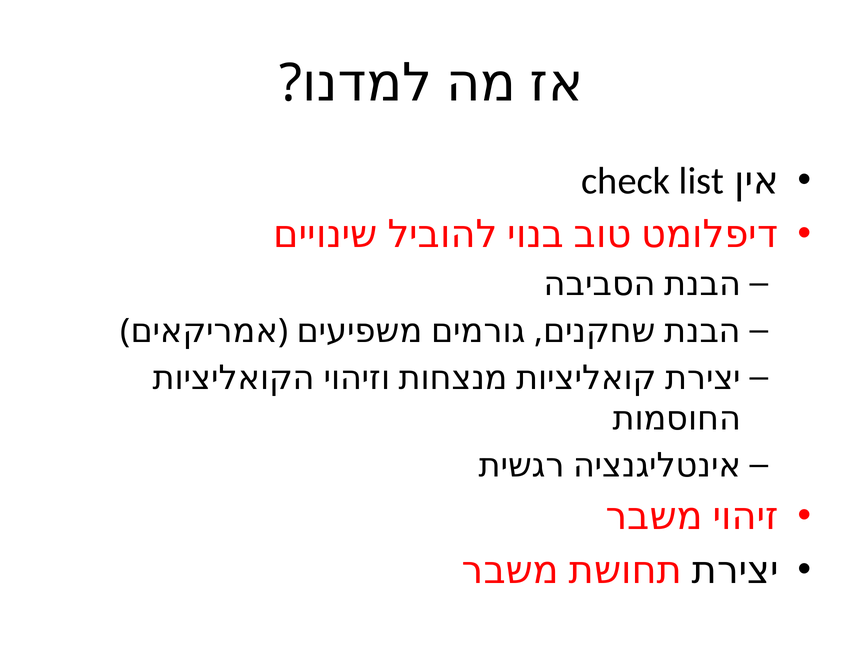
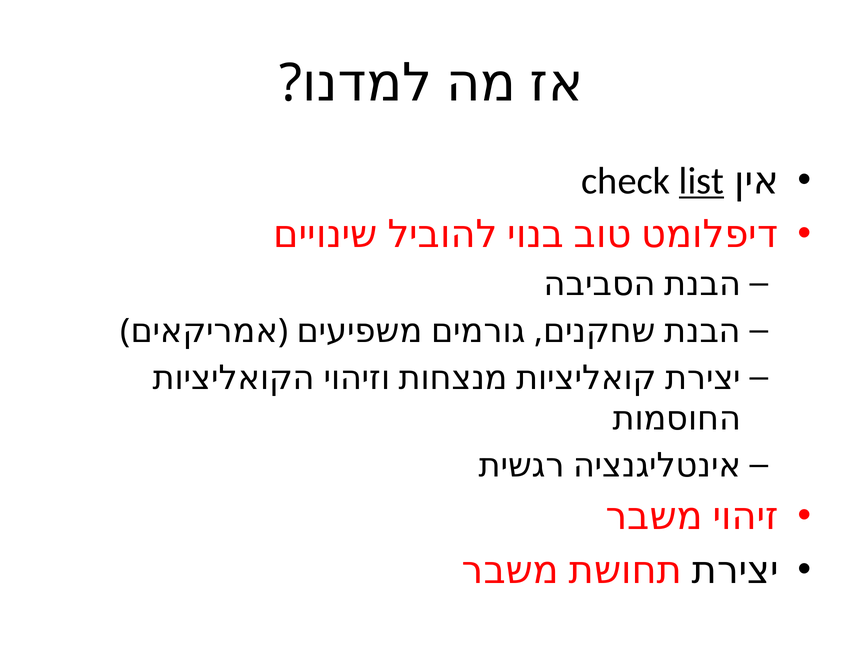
list underline: none -> present (701, 181)
